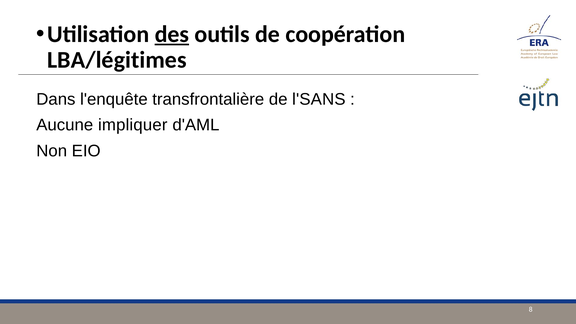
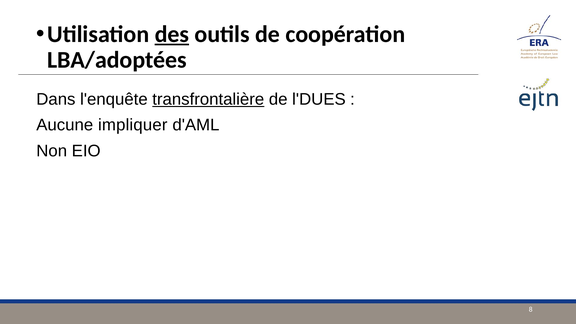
LBA/légitimes: LBA/légitimes -> LBA/adoptées (117, 60)
transfrontalière underline: none -> present (208, 99)
l'SANS: l'SANS -> l'DUES (319, 99)
